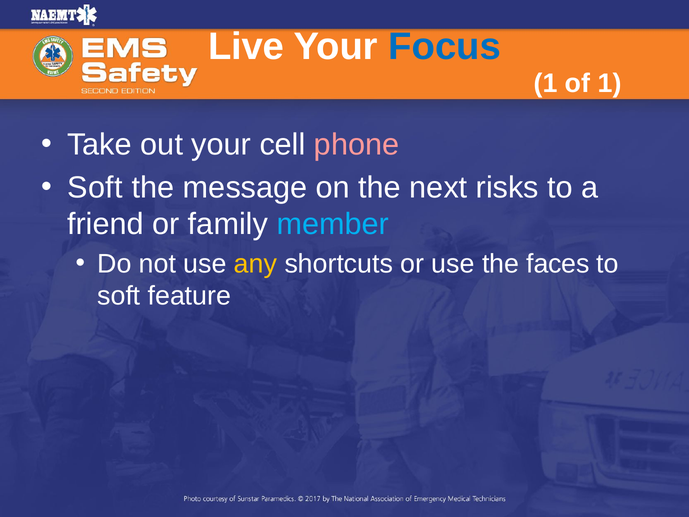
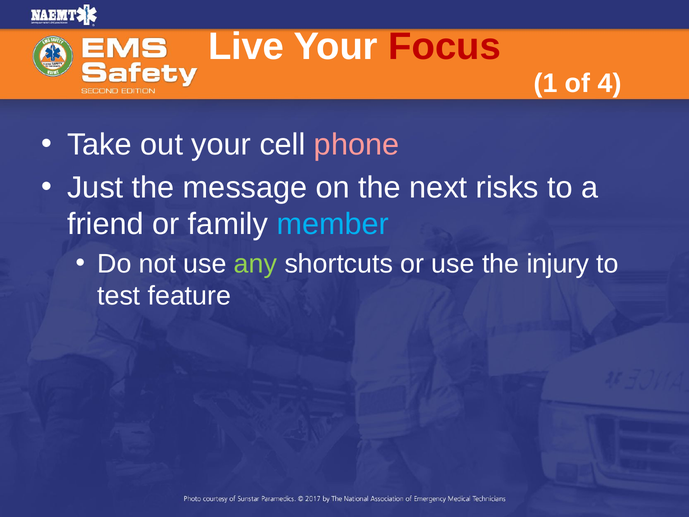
Focus colour: blue -> red (445, 46)
of 1: 1 -> 4 (610, 83)
Soft: Soft -> Just (95, 187)
any colour: yellow -> light green (256, 264)
faces: faces -> injury (558, 264)
soft: soft -> test (119, 296)
